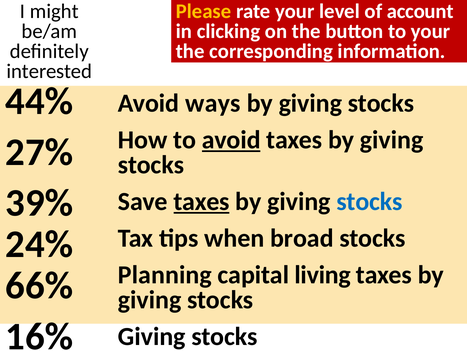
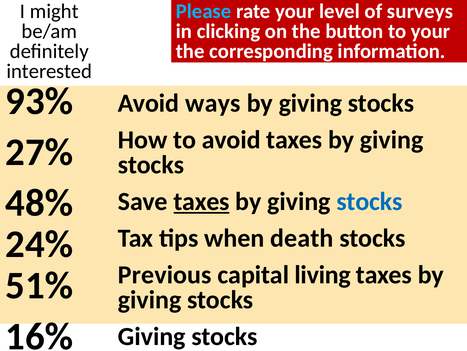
Please colour: yellow -> light blue (204, 11)
account: account -> surveys (420, 11)
44%: 44% -> 93% (39, 101)
avoid underline: present -> none (231, 140)
39%: 39% -> 48% (39, 203)
broad: broad -> death (302, 238)
Planning: Planning -> Previous (165, 274)
66%: 66% -> 51% (39, 285)
